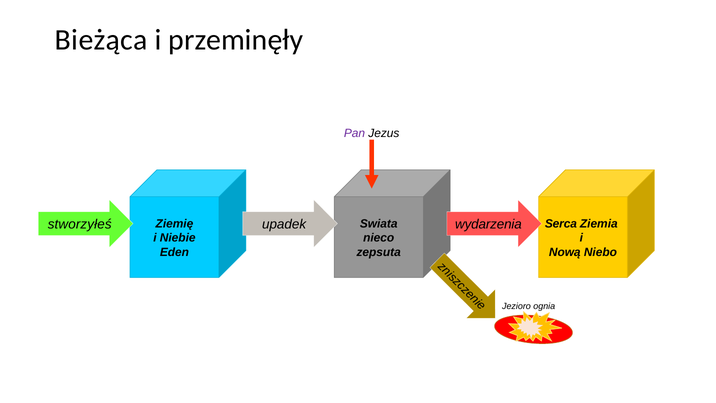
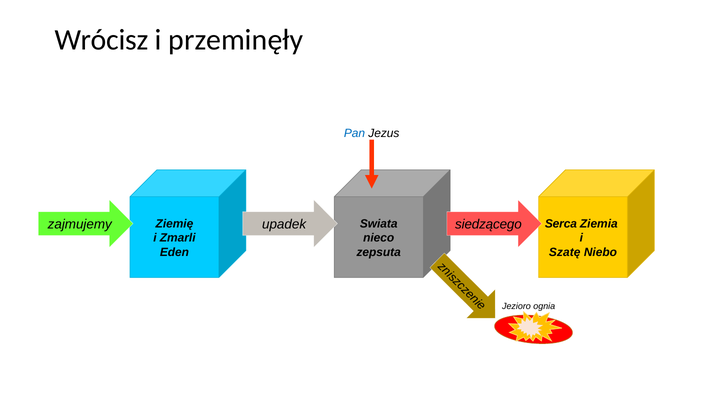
Bieżąca: Bieżąca -> Wrócisz (102, 40)
Pan colour: purple -> blue (354, 133)
stworzyłeś: stworzyłeś -> zajmujemy (80, 224)
wydarzenia: wydarzenia -> siedzącego (488, 224)
Niebie: Niebie -> Zmarli (178, 238)
Nową: Nową -> Szatę (565, 252)
